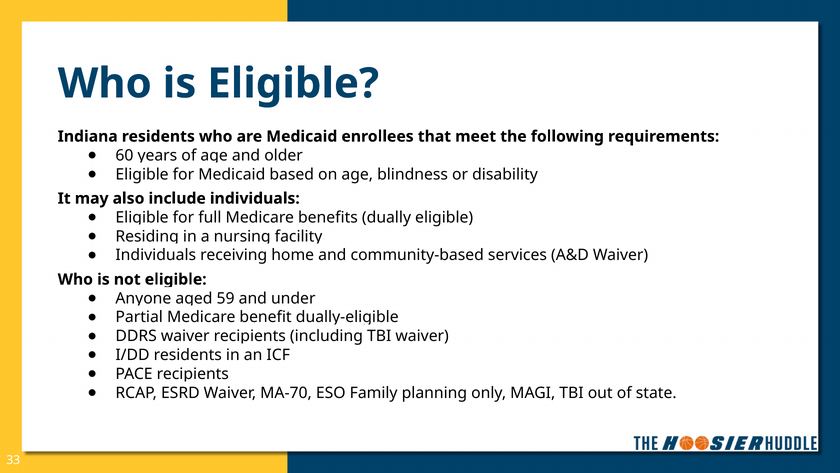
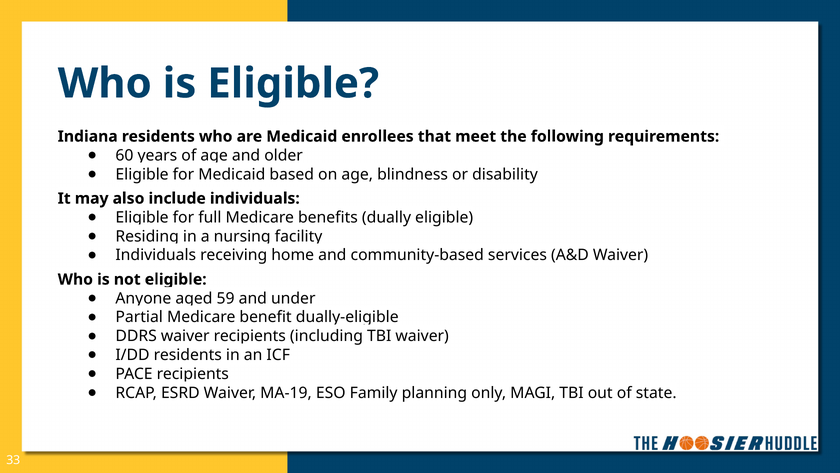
MA-70: MA-70 -> MA-19 (286, 393)
